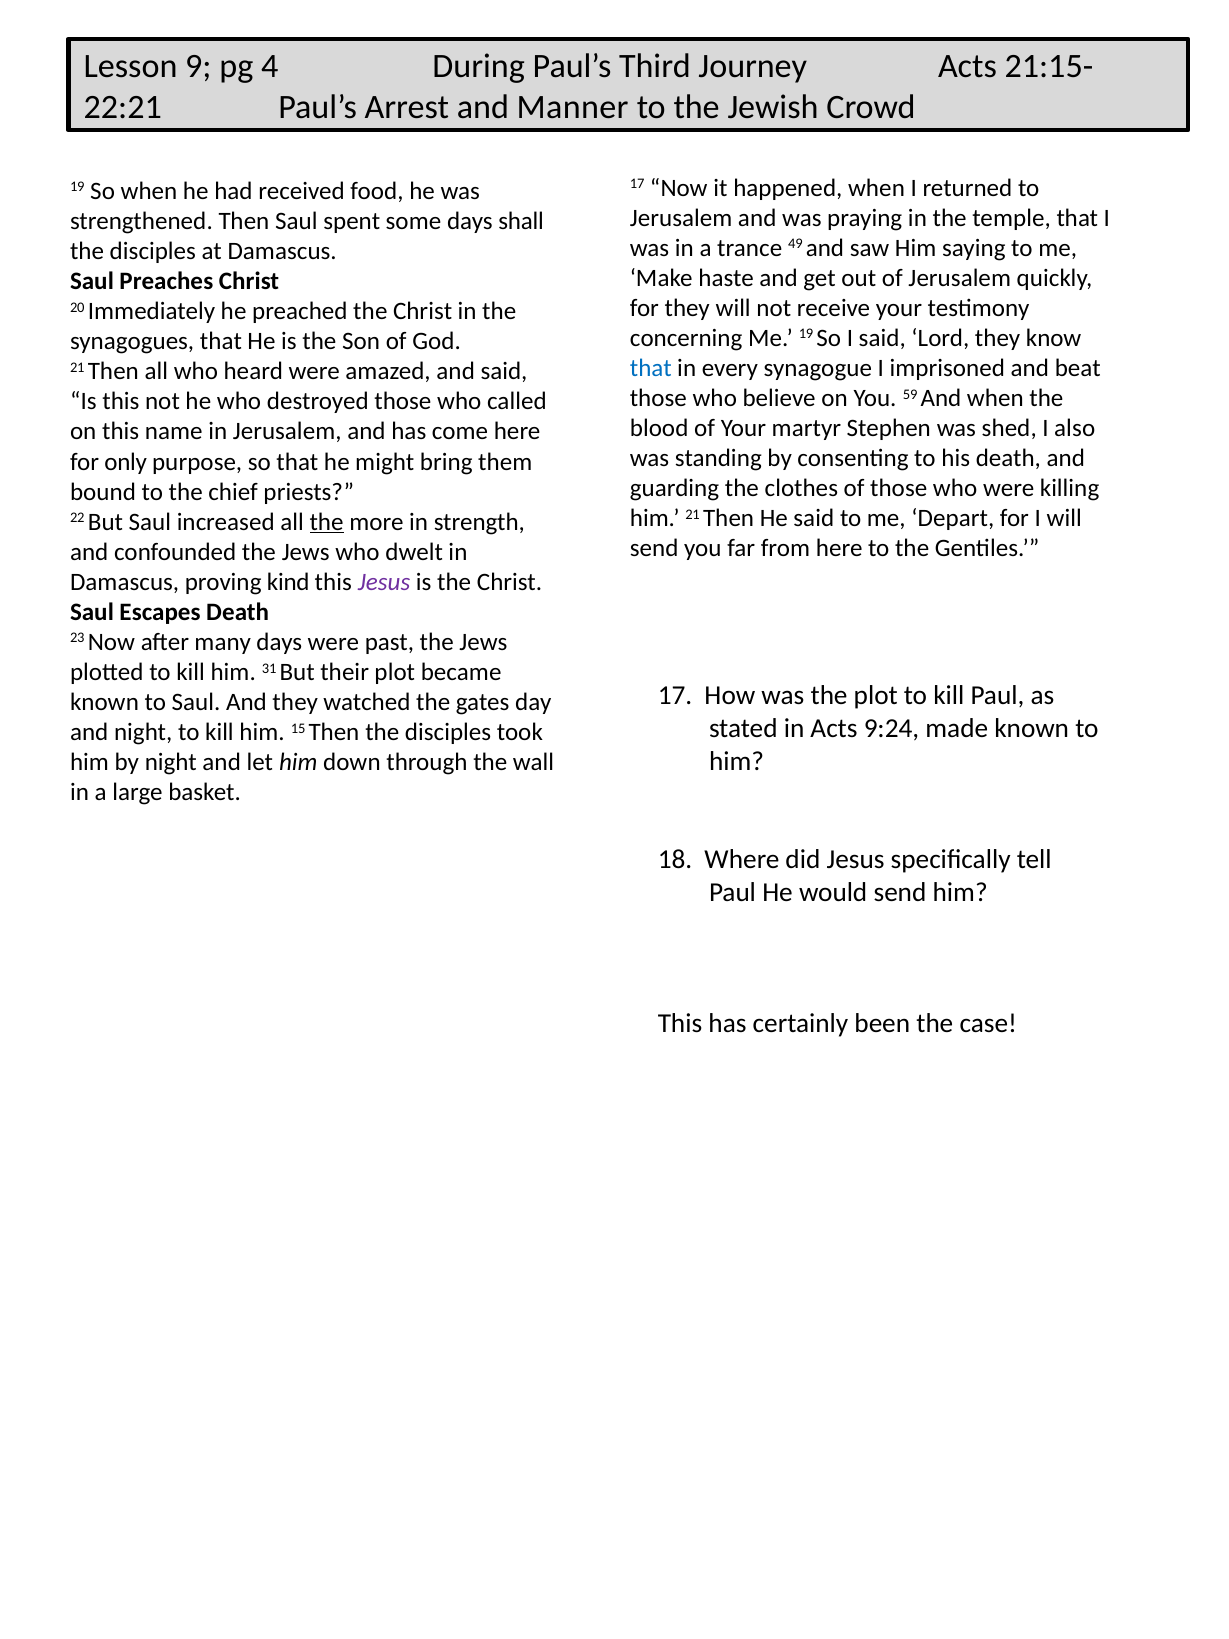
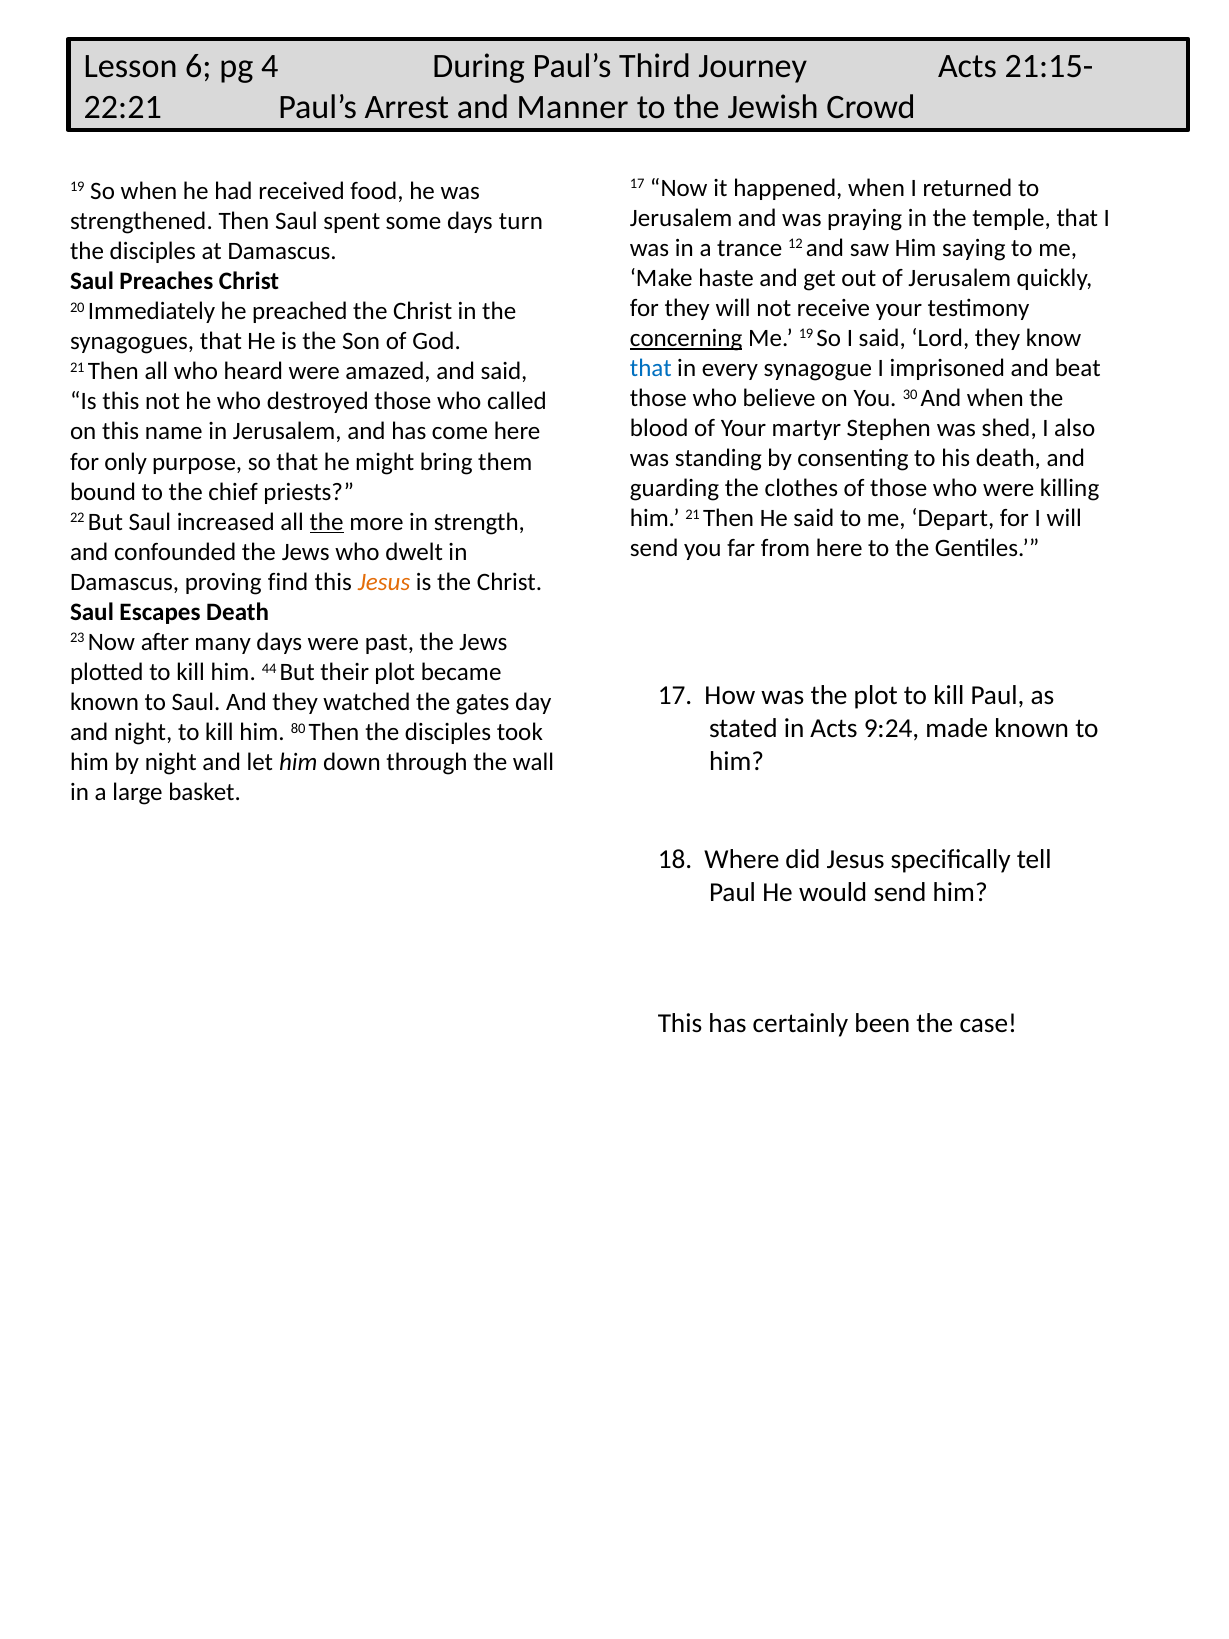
9: 9 -> 6 (198, 66)
shall: shall -> turn (521, 221)
49: 49 -> 12 (795, 244)
concerning underline: none -> present (686, 338)
59: 59 -> 30 (910, 394)
kind: kind -> find (288, 582)
Jesus colour: purple -> orange (384, 582)
31: 31 -> 44 (269, 668)
15: 15 -> 80 (298, 728)
